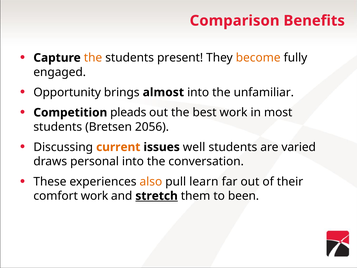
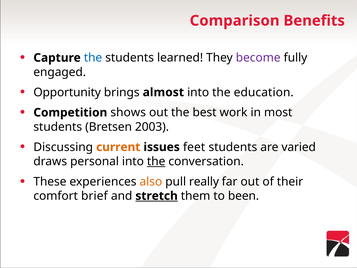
the colour: orange -> blue (93, 58)
present: present -> learned (180, 58)
become colour: orange -> purple (258, 58)
unfamiliar: unfamiliar -> education (264, 92)
pleads: pleads -> shows (128, 112)
2056: 2056 -> 2003 (152, 127)
well: well -> feet (194, 147)
the underline: none -> present (156, 161)
learn: learn -> really (204, 181)
comfort work: work -> brief (94, 196)
